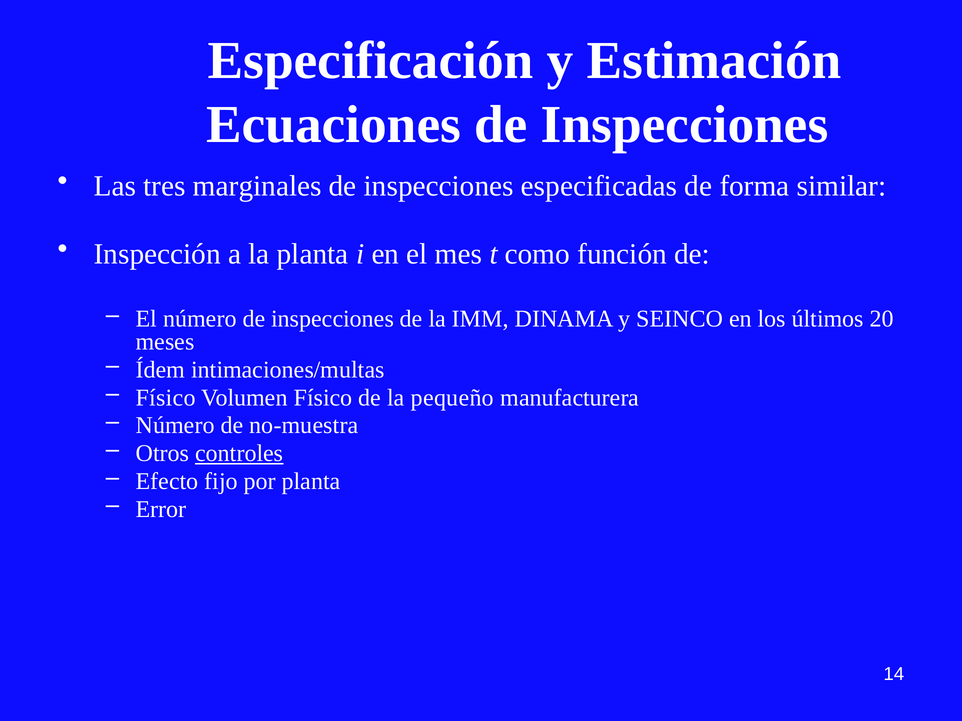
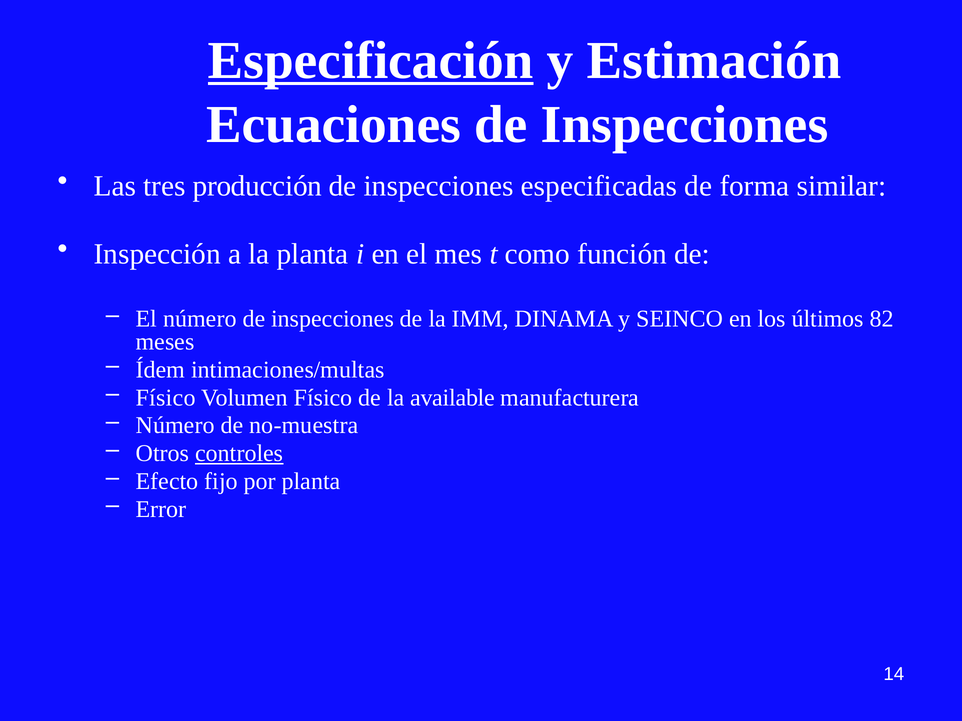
Especificación underline: none -> present (371, 61)
marginales: marginales -> producción (257, 186)
20: 20 -> 82 (882, 319)
pequeño: pequeño -> available (453, 398)
